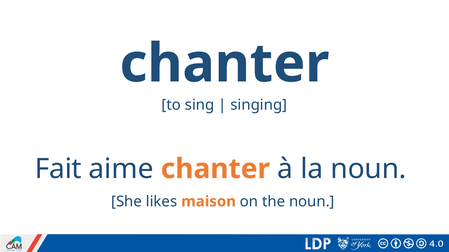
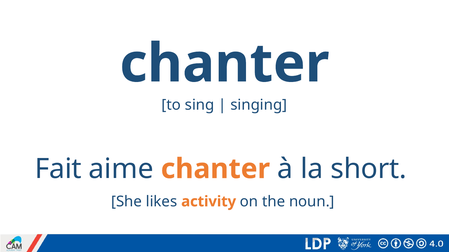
la noun: noun -> short (369, 169)
maison: maison -> activity (209, 202)
